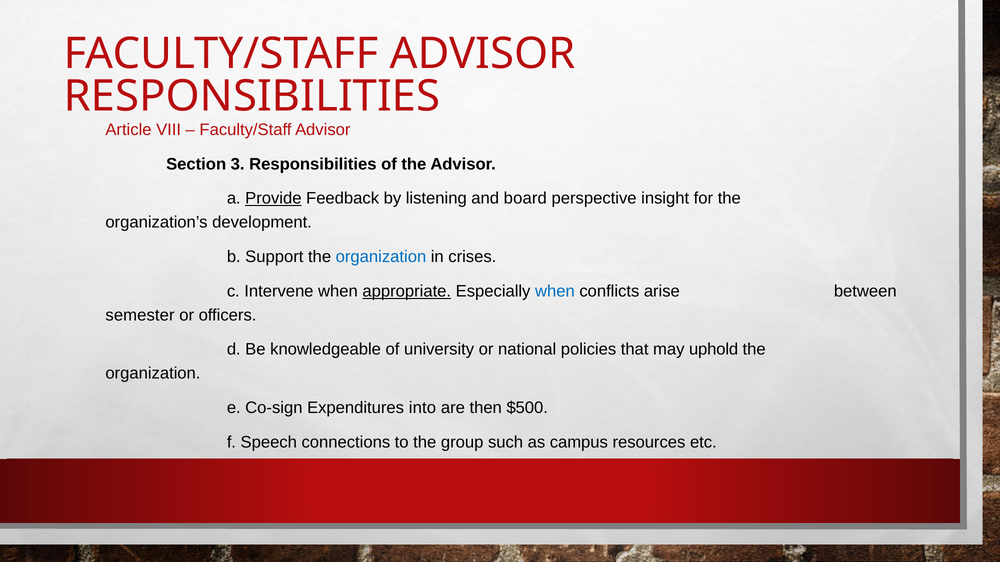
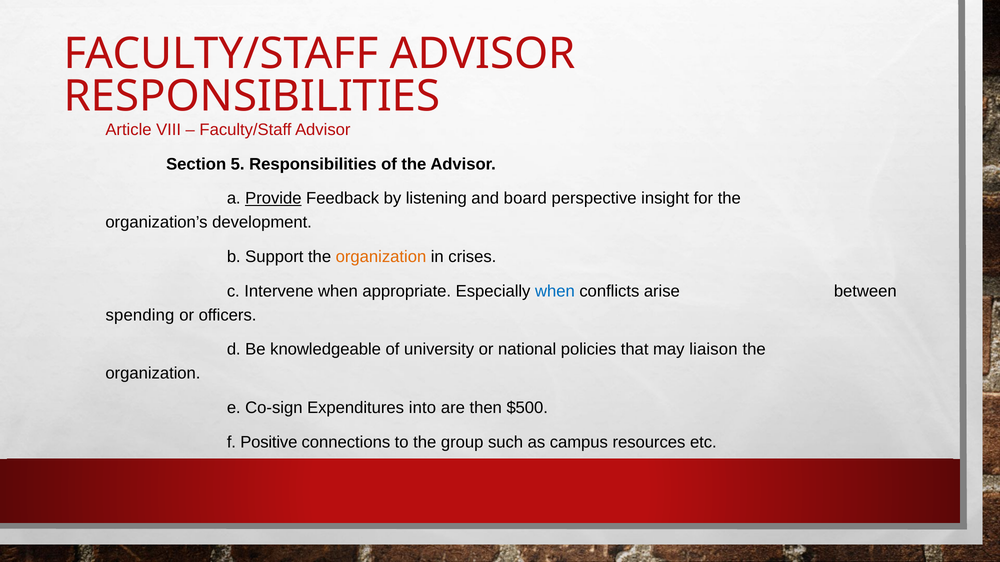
3: 3 -> 5 (238, 164)
organization colour: blue -> orange (381, 257)
appropriate underline: present -> none (407, 291)
semester: semester -> spending (140, 315)
uphold: uphold -> liaison (713, 350)
Speech: Speech -> Positive (269, 443)
